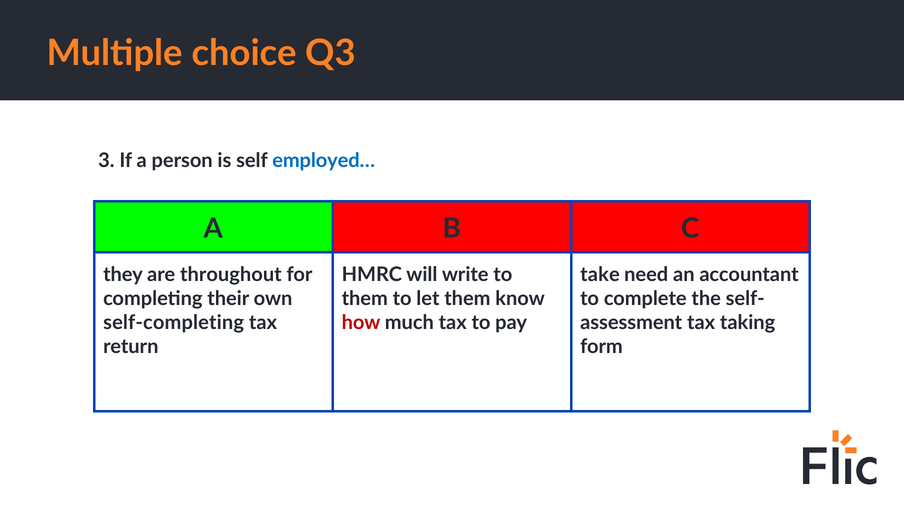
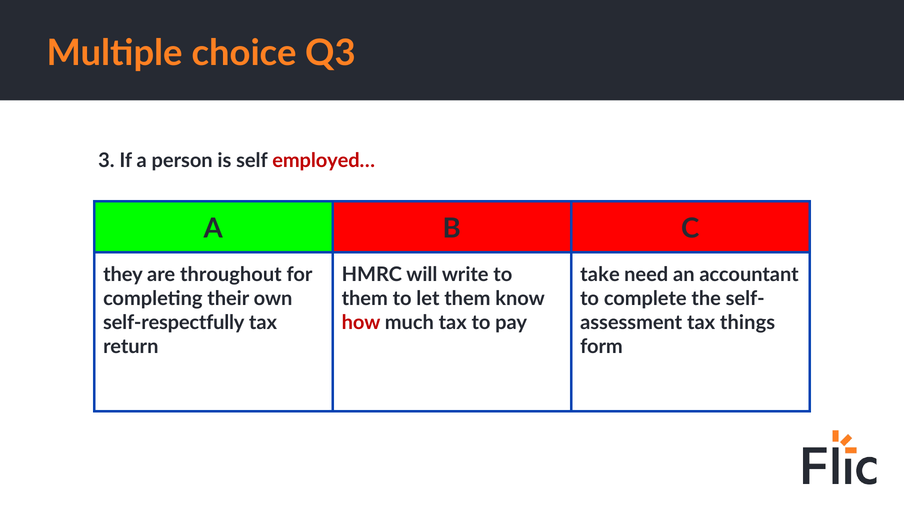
employed… colour: blue -> red (324, 161)
self-completing: self-completing -> self-respectfully (174, 323)
taking: taking -> things (748, 323)
